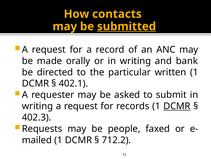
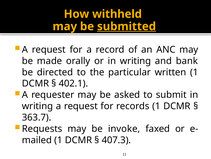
contacts: contacts -> withheld (117, 14)
DCMR underline: present -> none (177, 106)
402.3: 402.3 -> 363.7 (37, 117)
people: people -> invoke (124, 128)
712.2: 712.2 -> 407.3 (116, 139)
